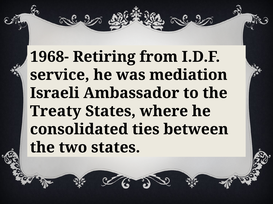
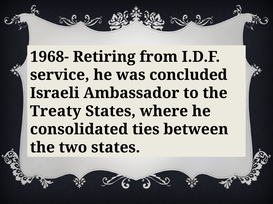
mediation: mediation -> concluded (188, 75)
